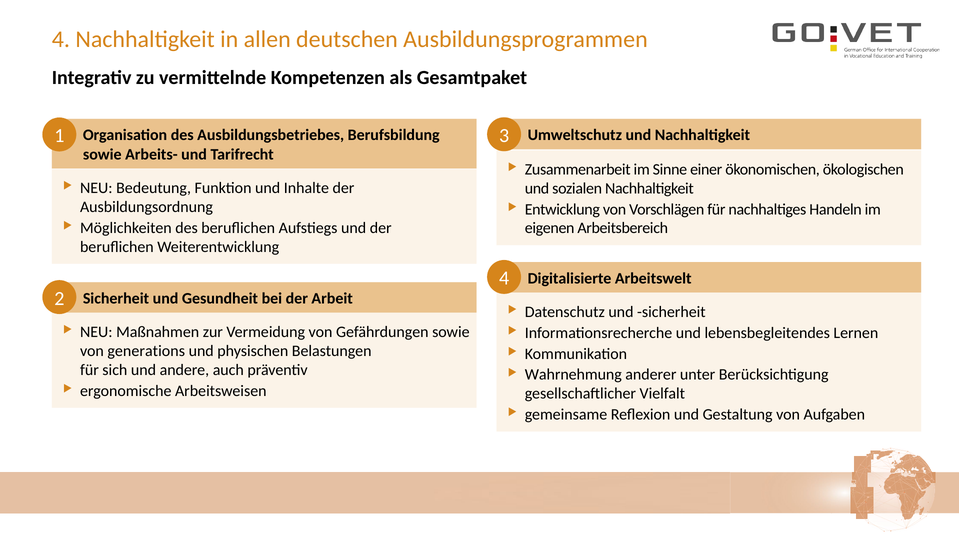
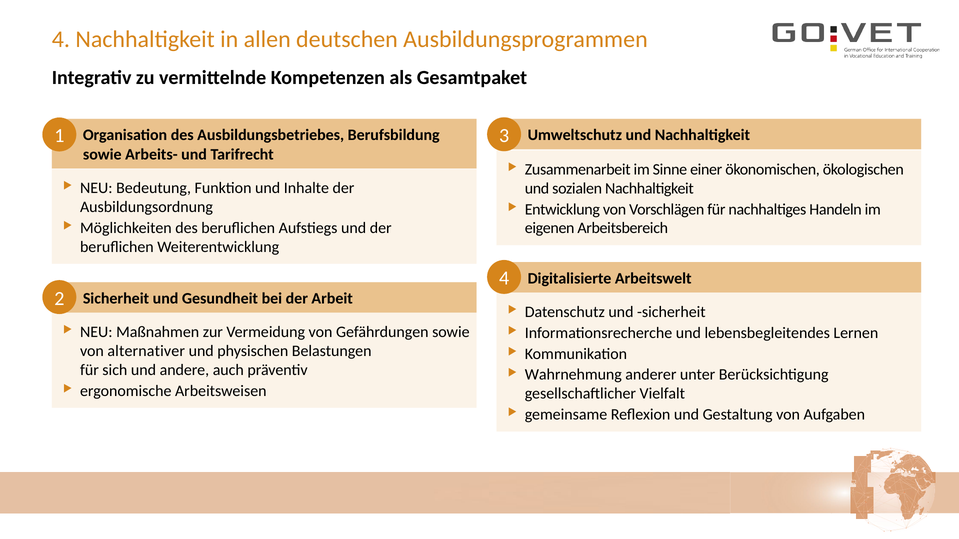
generations: generations -> alternativer (146, 351)
